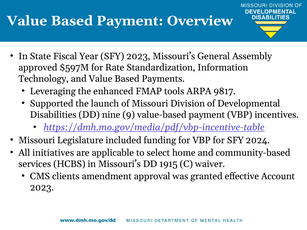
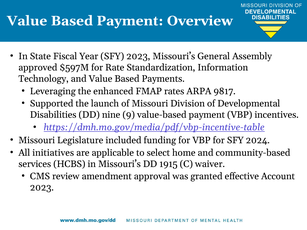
tools: tools -> rates (174, 91)
clients: clients -> review (66, 177)
